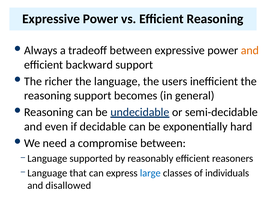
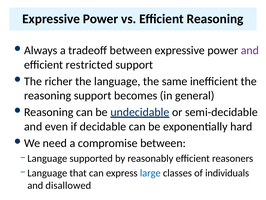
and colour: orange -> purple (250, 50)
backward: backward -> restricted (89, 65)
users: users -> same (175, 81)
